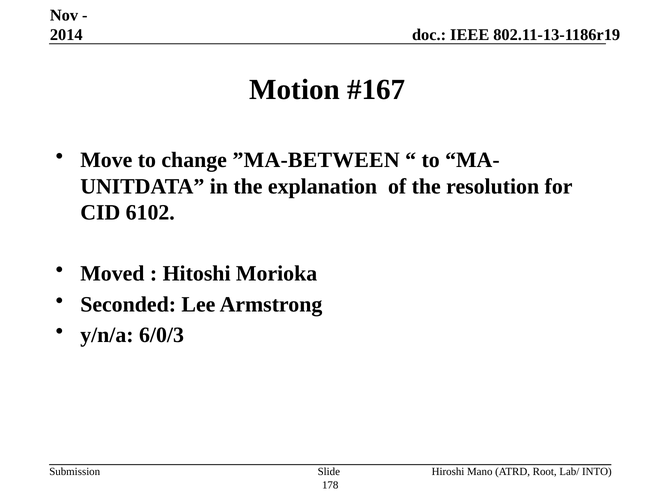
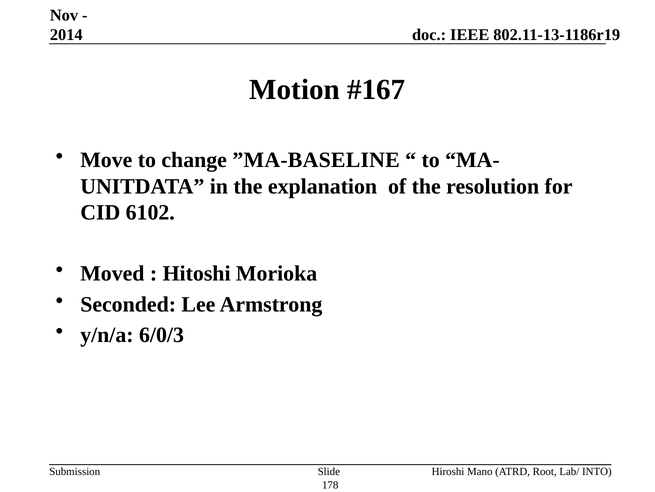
”MA-BETWEEN: ”MA-BETWEEN -> ”MA-BASELINE (316, 160)
